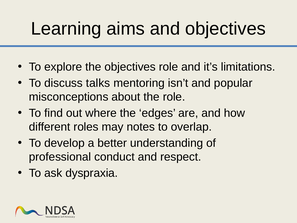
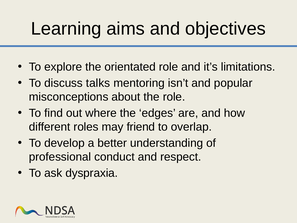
the objectives: objectives -> orientated (130, 67)
notes: notes -> friend (141, 127)
